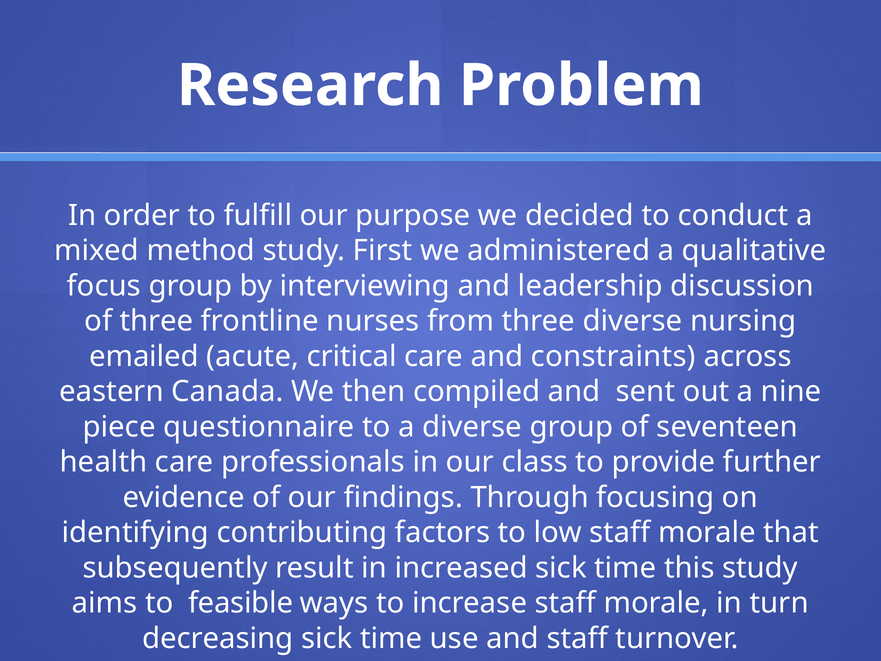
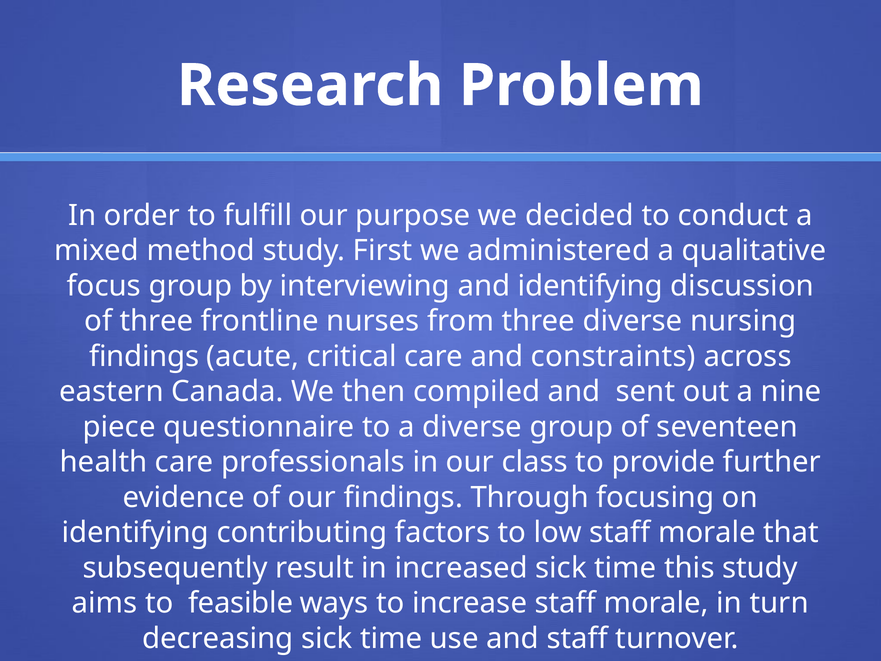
and leadership: leadership -> identifying (590, 286)
emailed: emailed -> findings (144, 356)
